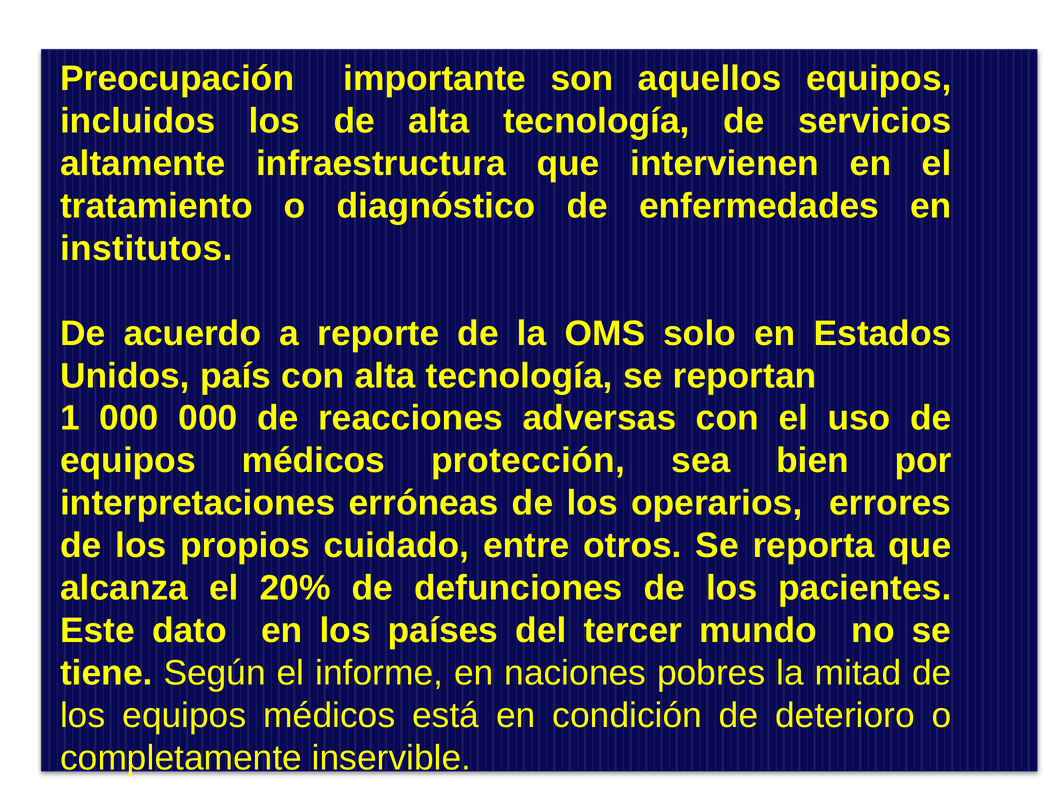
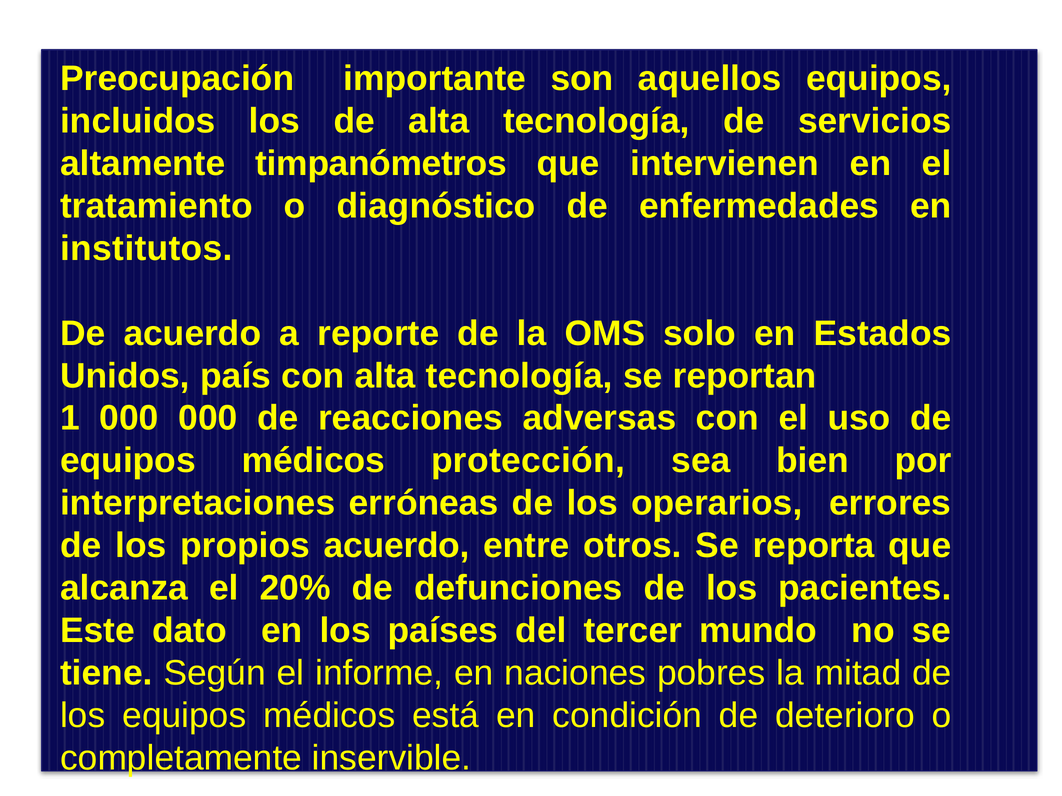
infraestructura: infraestructura -> timpanómetros (381, 164)
propios cuidado: cuidado -> acuerdo (397, 546)
